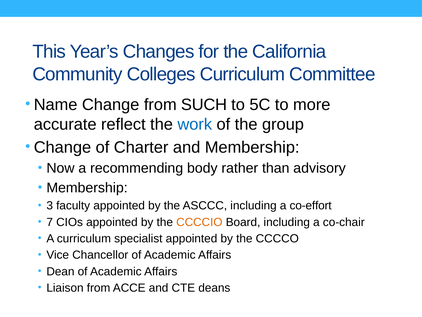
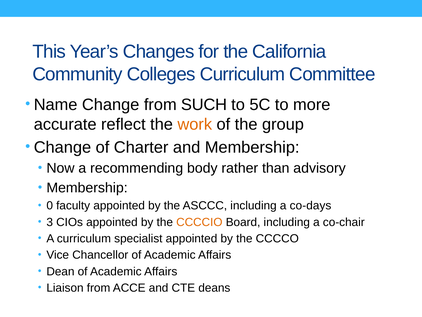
work colour: blue -> orange (195, 124)
3: 3 -> 0 (50, 205)
co-effort: co-effort -> co-days (311, 205)
7: 7 -> 3 (50, 222)
